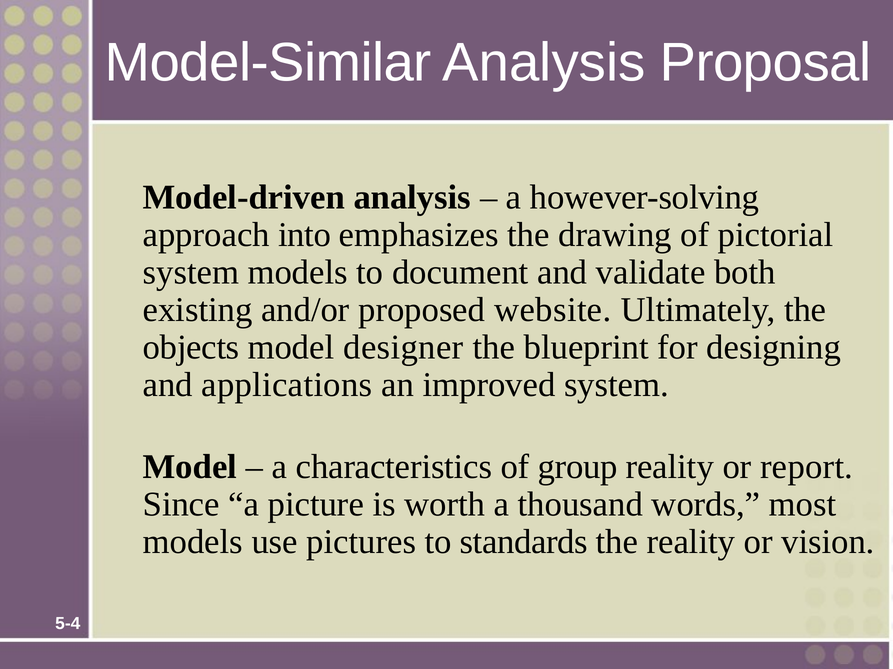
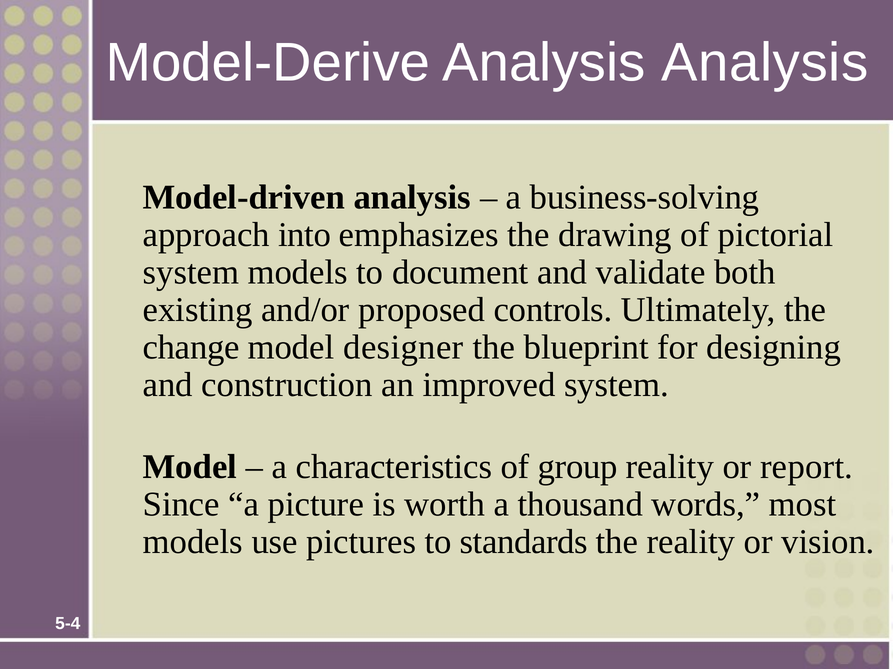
Model-Similar: Model-Similar -> Model-Derive (268, 63)
Analysis Proposal: Proposal -> Analysis (765, 63)
however-solving: however-solving -> business-solving (645, 198)
website: website -> controls (553, 310)
objects: objects -> change (191, 348)
applications: applications -> construction (287, 385)
